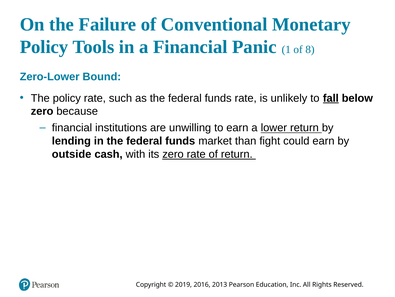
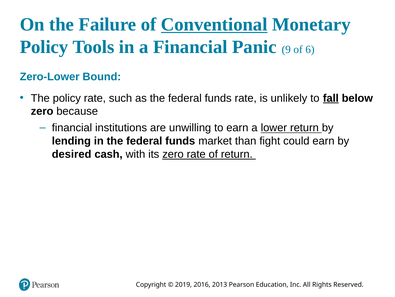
Conventional underline: none -> present (214, 24)
1: 1 -> 9 (286, 49)
8: 8 -> 6 (310, 49)
outside: outside -> desired (72, 154)
